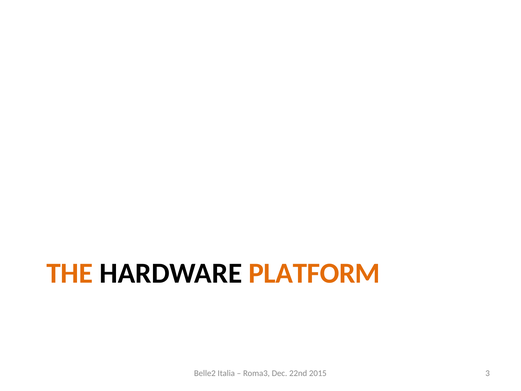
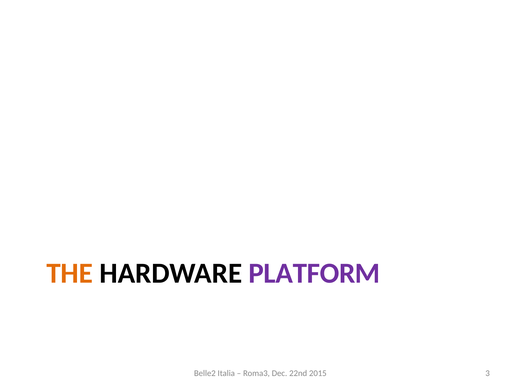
PLATFORM colour: orange -> purple (314, 273)
